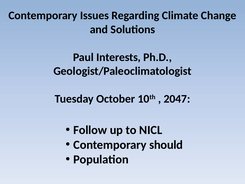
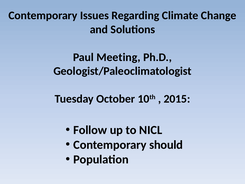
Interests: Interests -> Meeting (118, 57)
2047: 2047 -> 2015 (177, 99)
